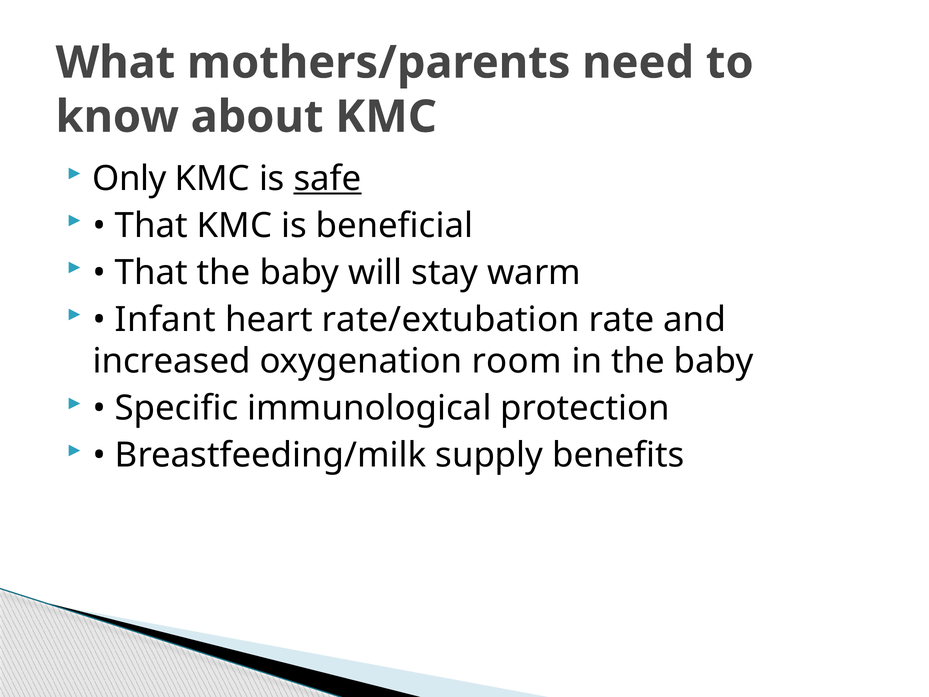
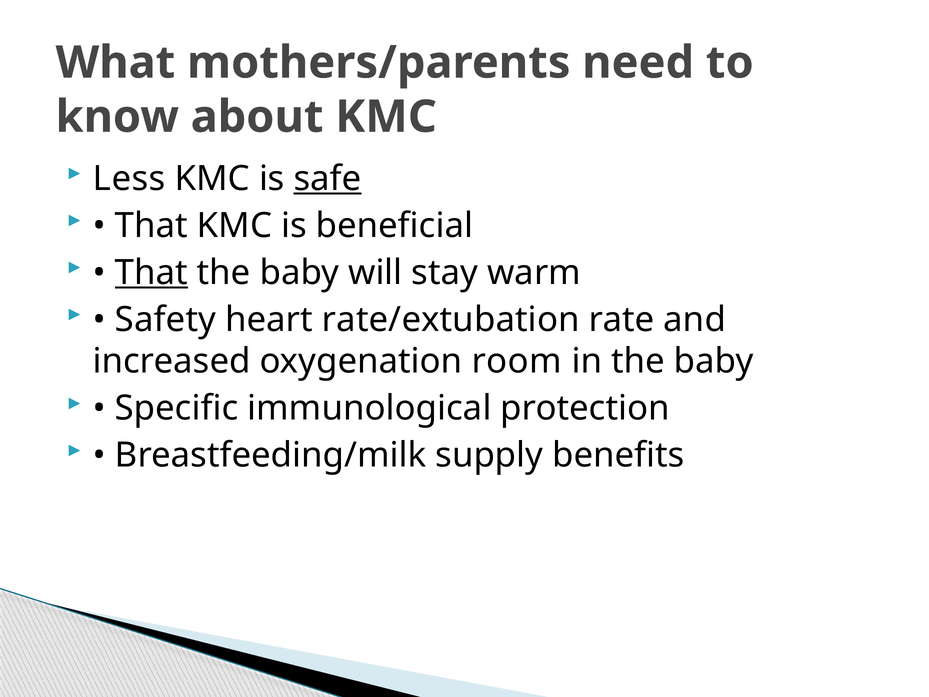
Only: Only -> Less (129, 178)
That underline: none -> present (151, 272)
Infant: Infant -> Safety (165, 319)
